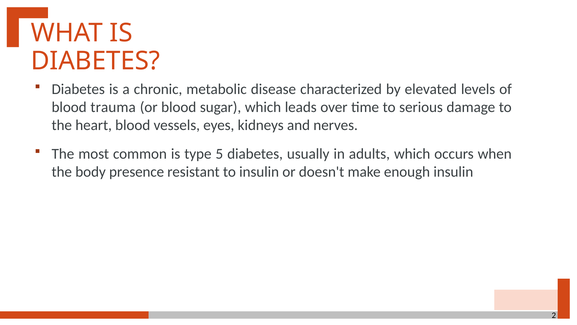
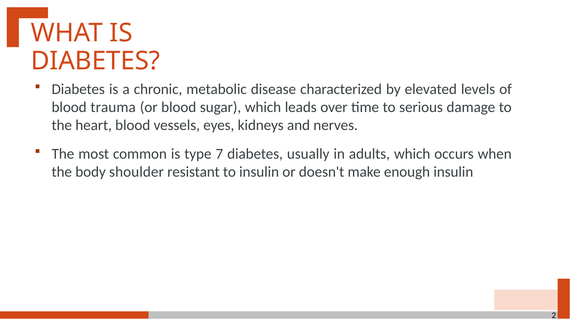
5: 5 -> 7 (219, 154)
presence: presence -> shoulder (136, 172)
